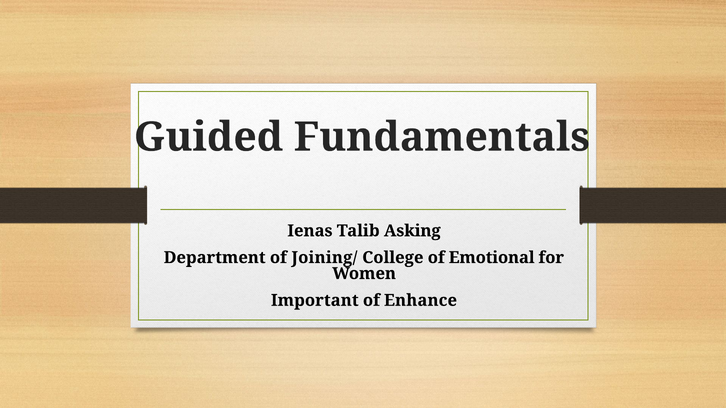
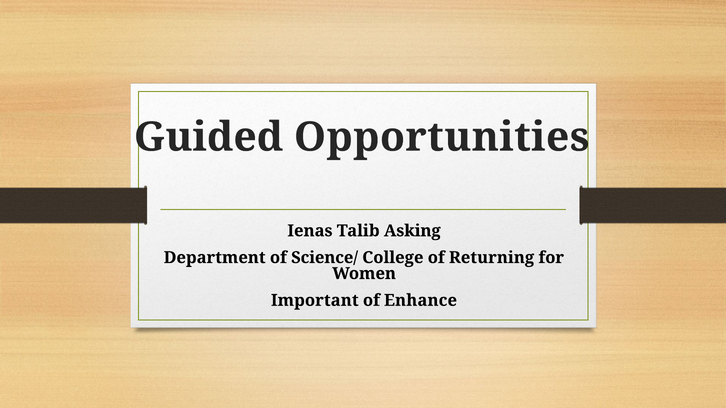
Fundamentals: Fundamentals -> Opportunities (442, 137)
Joining/: Joining/ -> Science/ (325, 258)
Emotional: Emotional -> Returning (492, 258)
